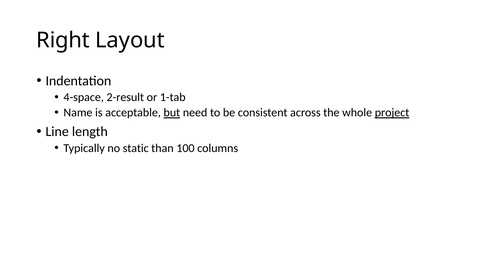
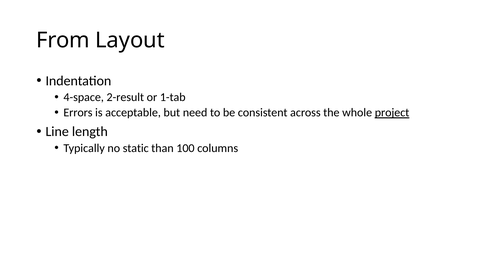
Right: Right -> From (63, 40)
Name: Name -> Errors (78, 113)
but underline: present -> none (172, 113)
